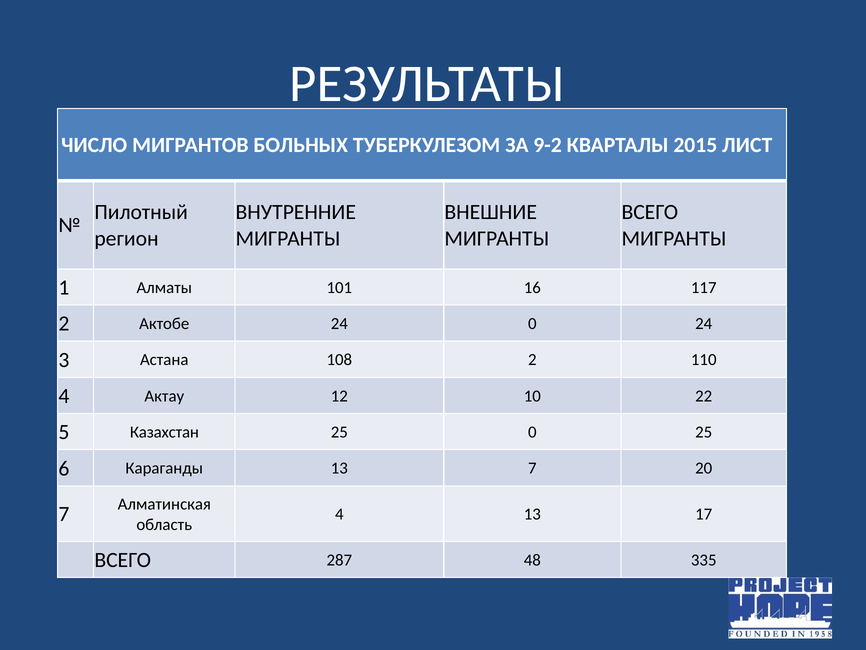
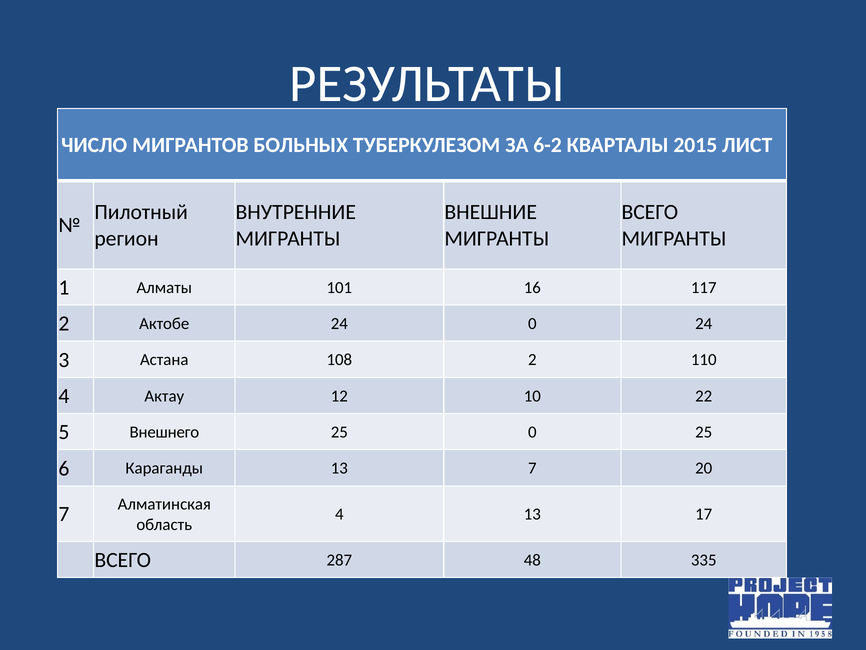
9-2: 9-2 -> 6-2 (548, 145)
Казахстан: Казахстан -> Внешнего (164, 432)
